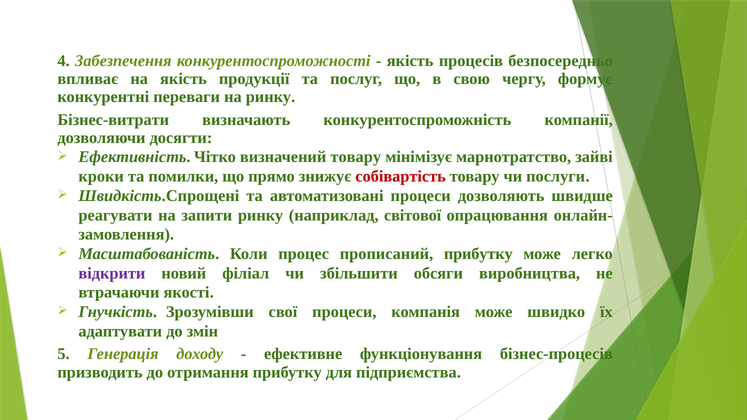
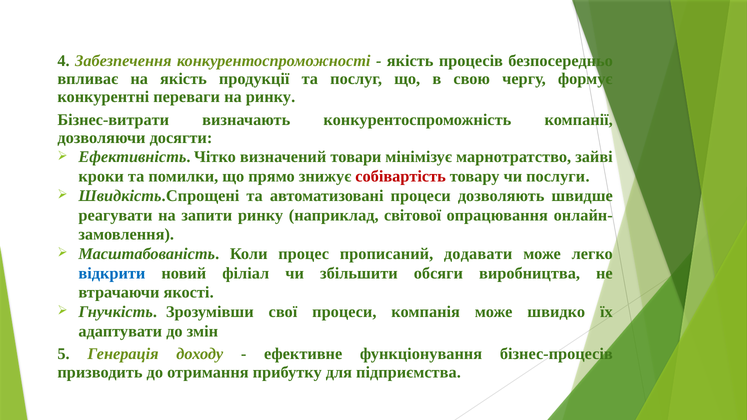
визначений товару: товару -> товари (356, 157)
прописаний прибутку: прибутку -> додавати (478, 254)
відкрити colour: purple -> blue (112, 273)
